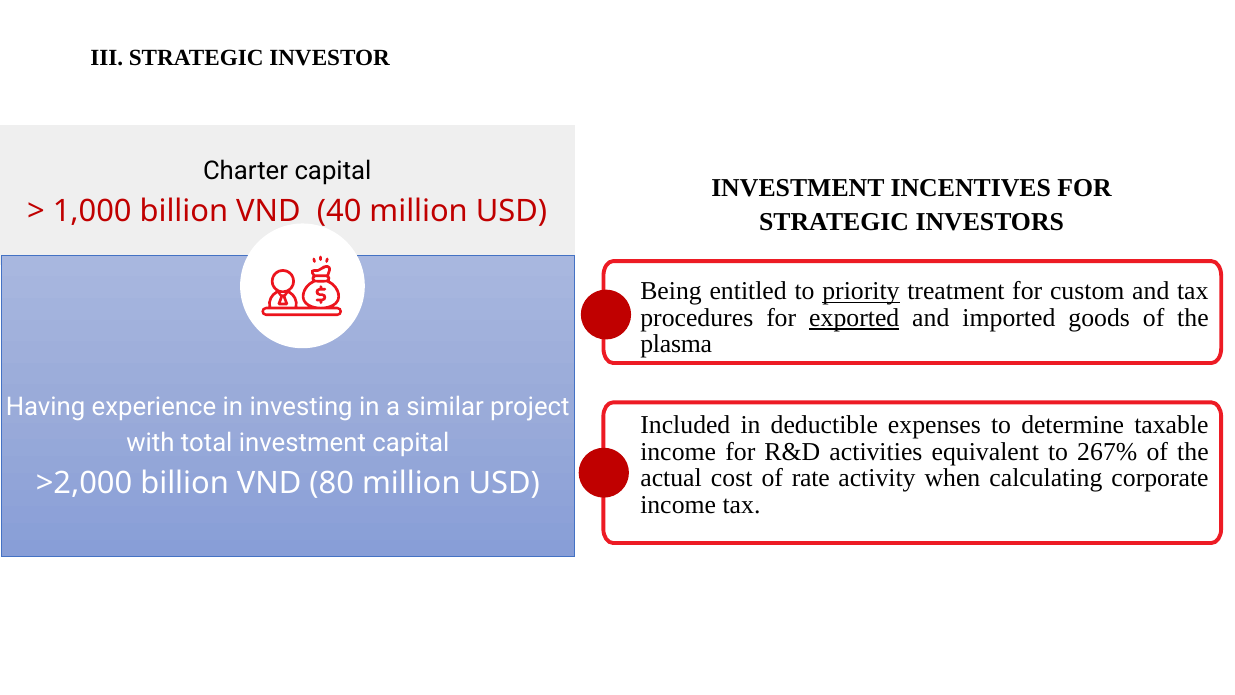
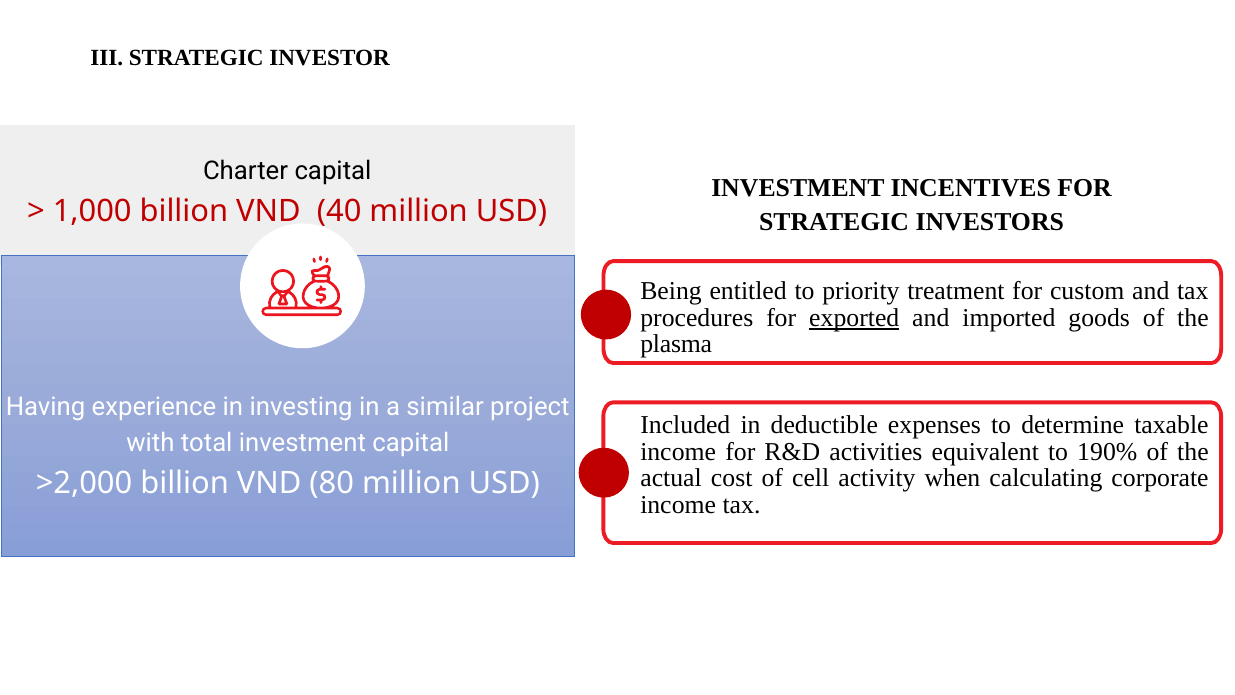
priority underline: present -> none (861, 291)
267%: 267% -> 190% (1107, 452)
rate: rate -> cell (811, 478)
